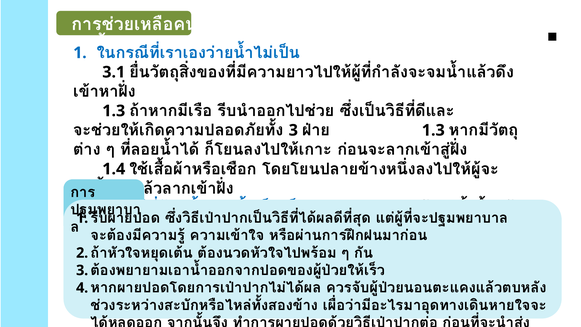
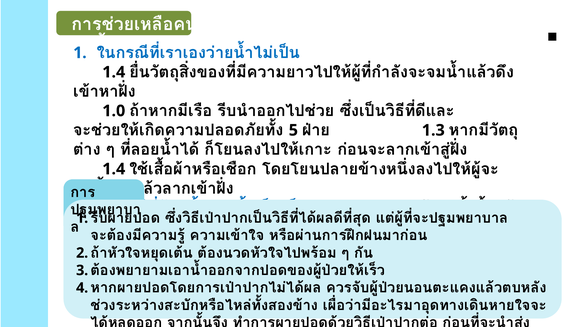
3.1: 3.1 -> 1.4 (114, 72)
1.3: 1.3 -> 1.0 (114, 111)
3: 3 -> 5 (293, 130)
